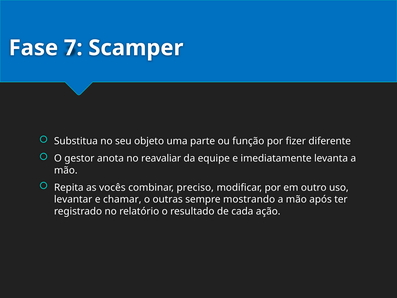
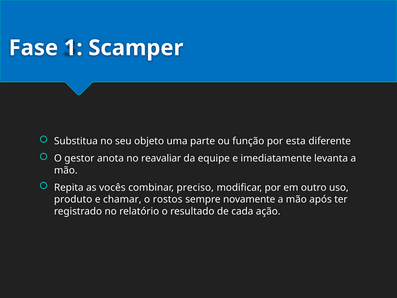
7: 7 -> 1 (73, 48)
fizer: fizer -> esta (296, 141)
levantar: levantar -> produto (73, 199)
outras: outras -> rostos (168, 199)
mostrando: mostrando -> novamente (249, 199)
